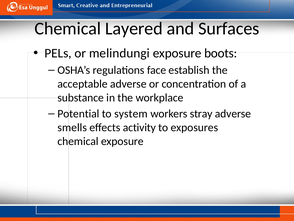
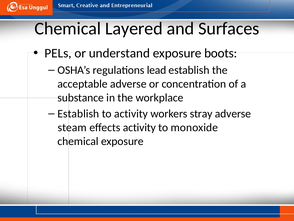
melindungi: melindungi -> understand (119, 53)
face: face -> lead (157, 70)
Potential: Potential -> Establish (78, 113)
to system: system -> activity (131, 113)
smells: smells -> steam (72, 127)
exposures: exposures -> monoxide (194, 127)
